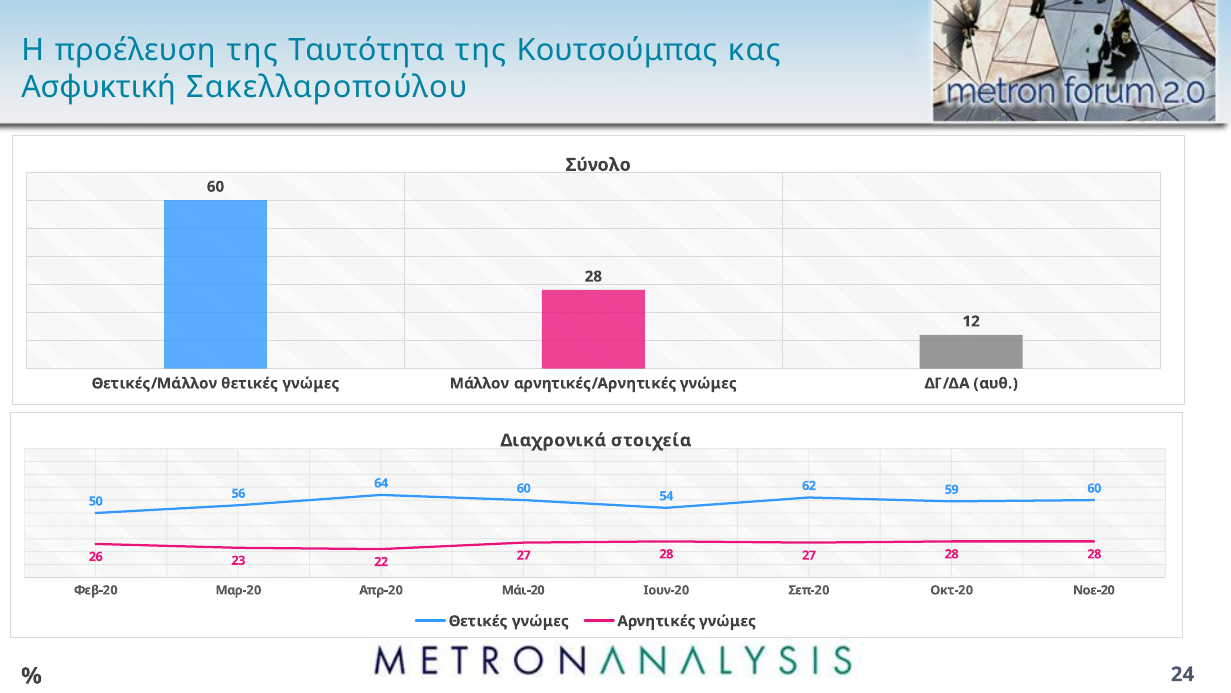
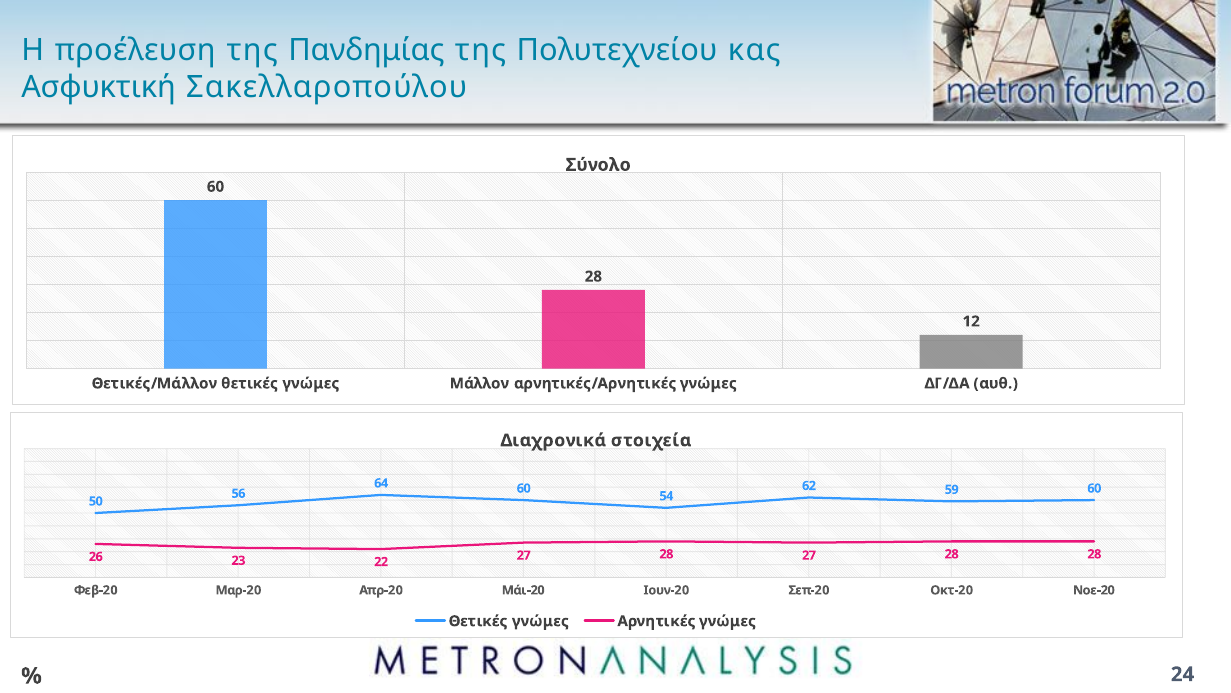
Ταυτότητα: Ταυτότητα -> Πανδημίας (367, 50)
Κουτσούμπας: Κουτσούμπας -> Πολυτεχνείου (617, 50)
